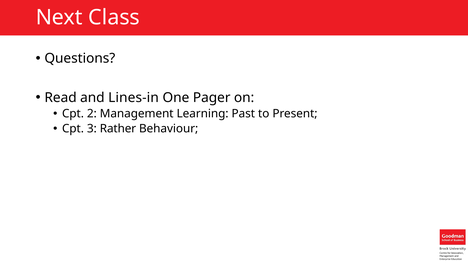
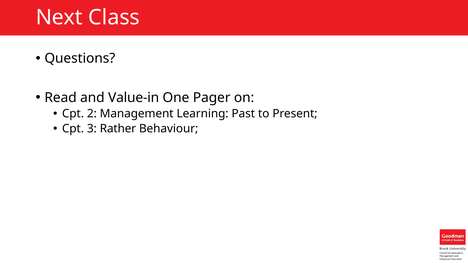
Lines-in: Lines-in -> Value-in (134, 98)
